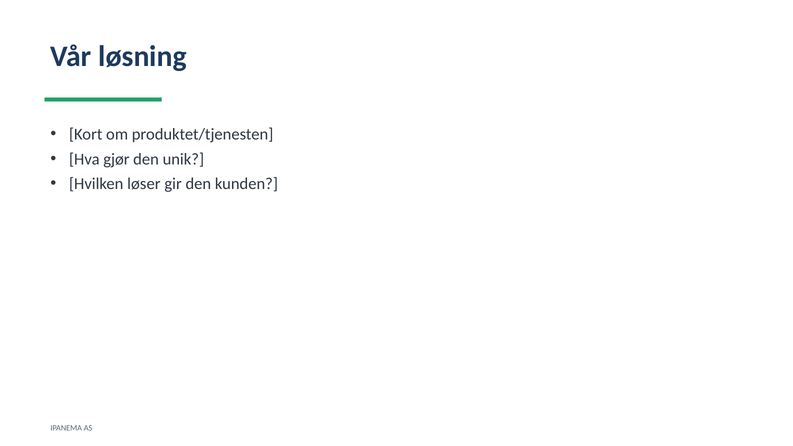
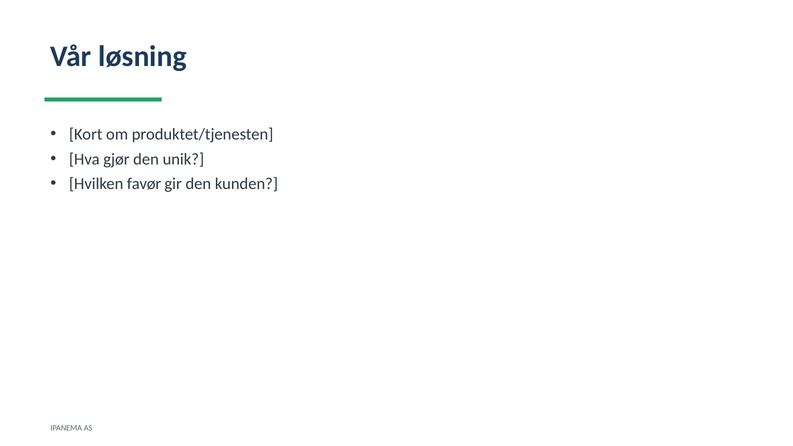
løser: løser -> favør (144, 184)
